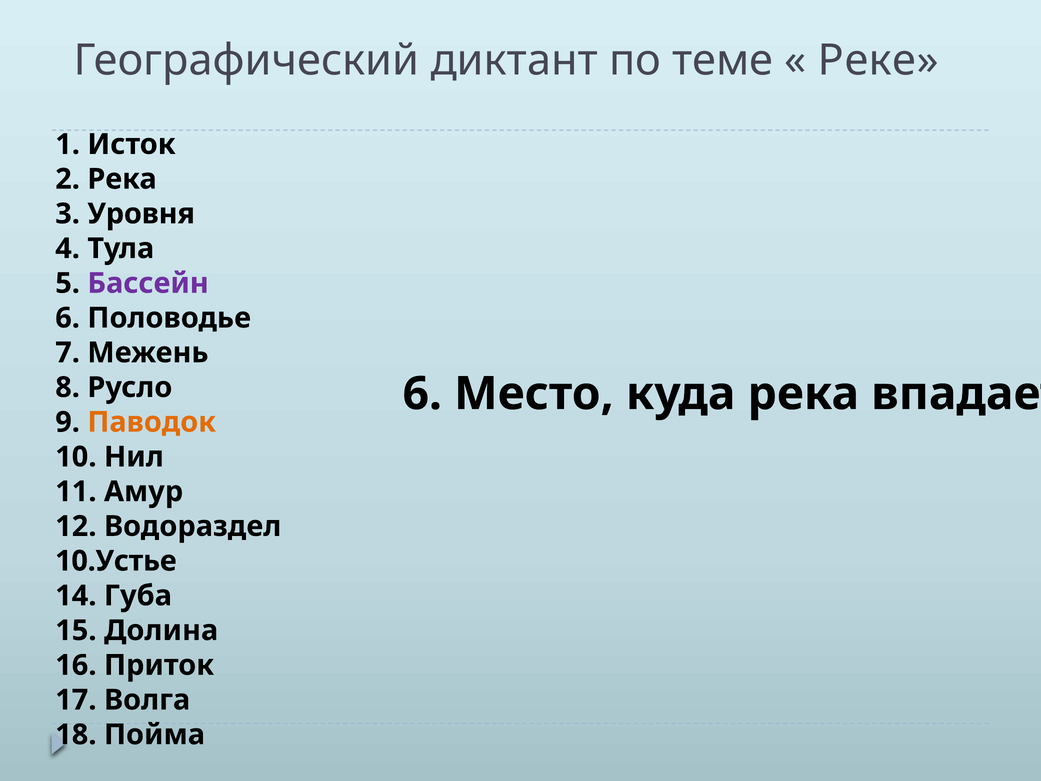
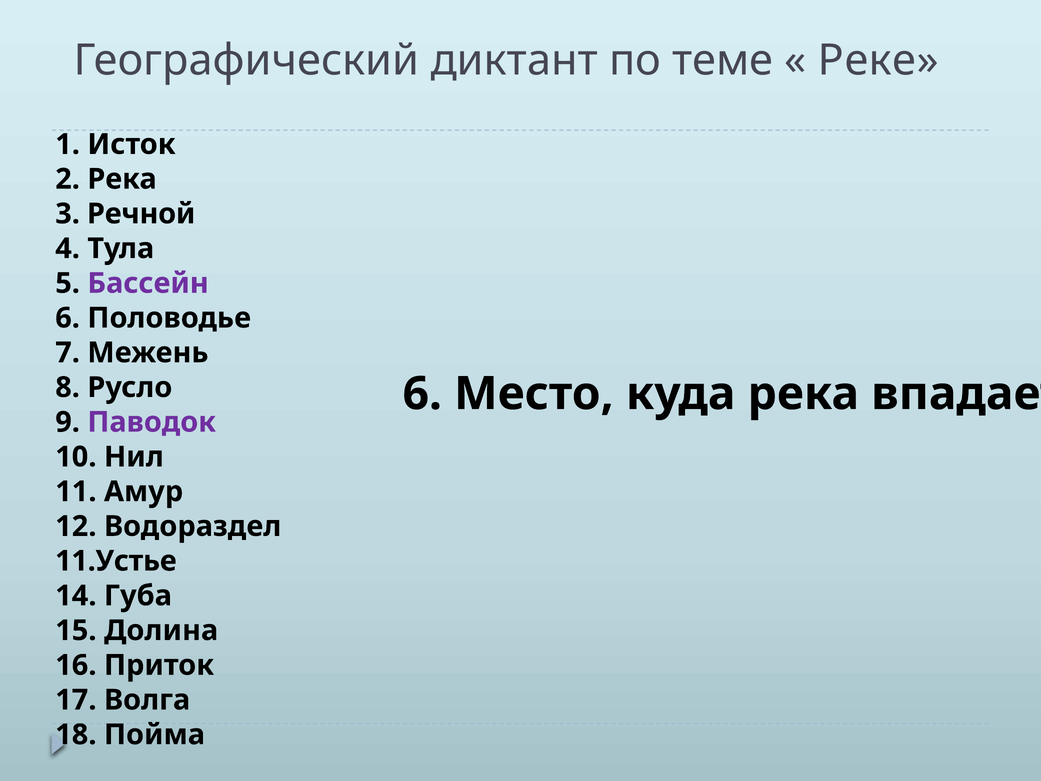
Уровня: Уровня -> Речной (141, 214)
Паводок colour: orange -> purple (152, 422)
10.Устье: 10.Устье -> 11.Устье (116, 561)
